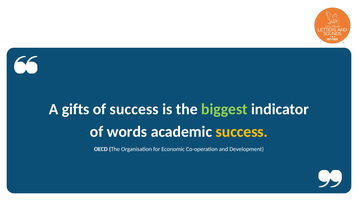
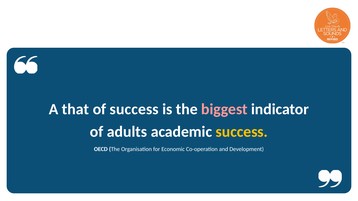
gifts: gifts -> that (76, 109)
biggest colour: light green -> pink (224, 109)
words: words -> adults (127, 132)
